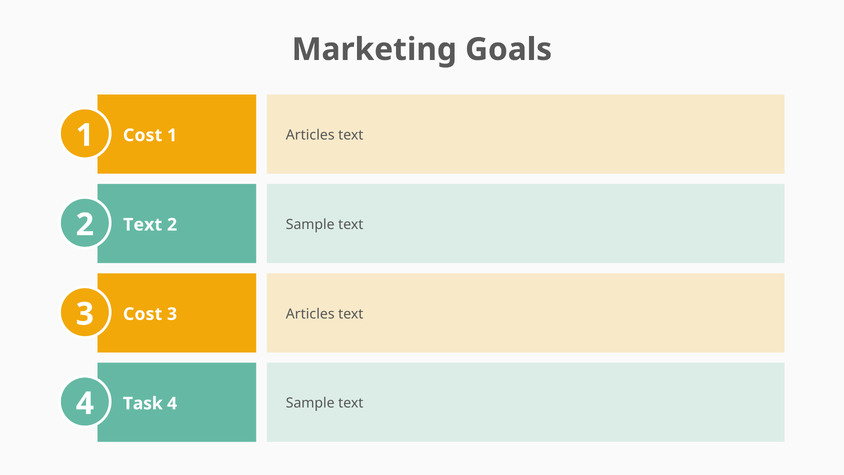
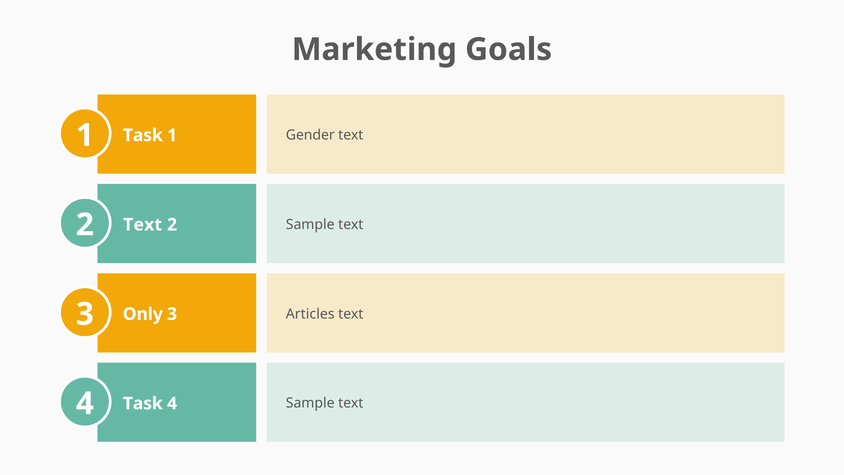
Cost: Cost -> Task (143, 135)
1 Articles: Articles -> Gender (310, 135)
Cost: Cost -> Only (143, 314)
